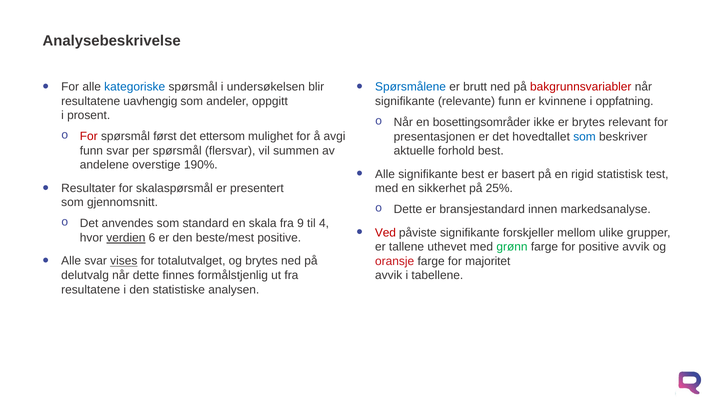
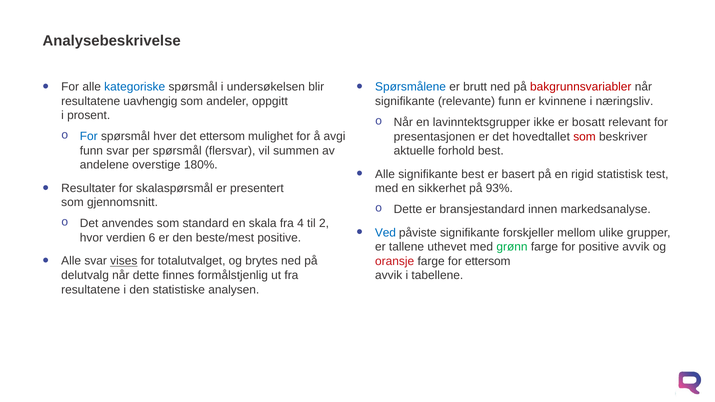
oppfatning: oppfatning -> næringsliv (625, 101)
bosettingsområder: bosettingsområder -> lavinntektsgrupper (482, 122)
er brytes: brytes -> bosatt (588, 122)
For colour: red -> blue (89, 136)
først: først -> hver (165, 136)
som colour: blue -> red (585, 137)
190%: 190% -> 180% (201, 165)
25%: 25% -> 93% (499, 189)
9: 9 -> 4 (300, 224)
4: 4 -> 2 (324, 224)
Ved colour: red -> blue (385, 233)
verdien underline: present -> none (126, 238)
for majoritet: majoritet -> ettersom (488, 261)
